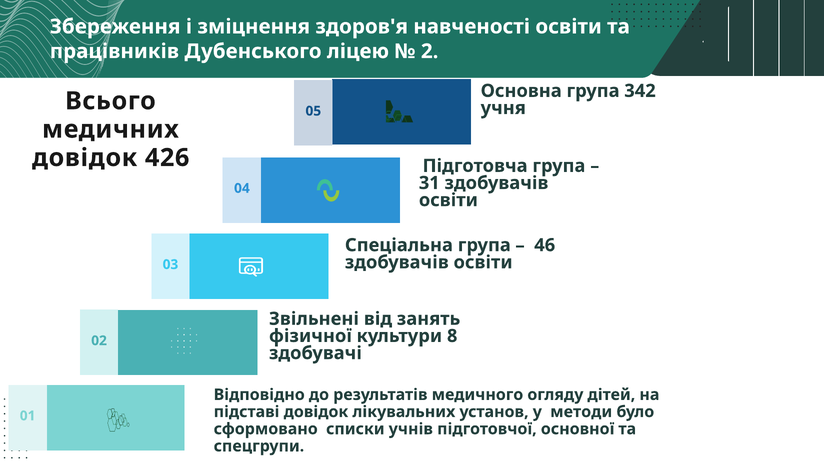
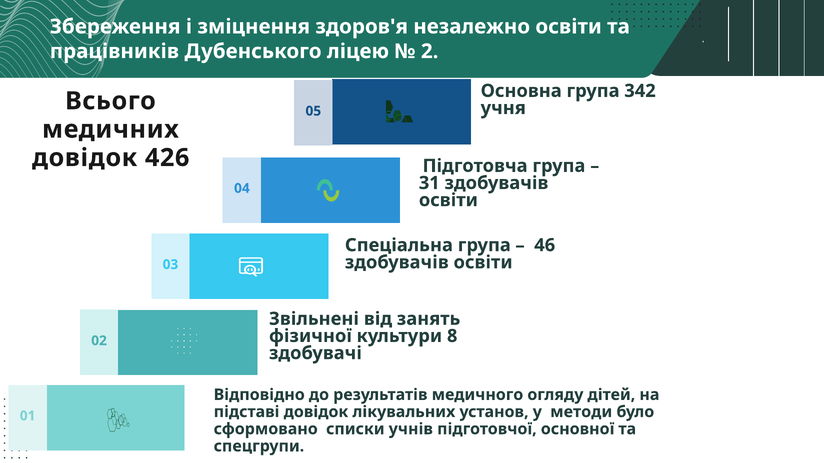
навченості: навченості -> незалежно (472, 27)
